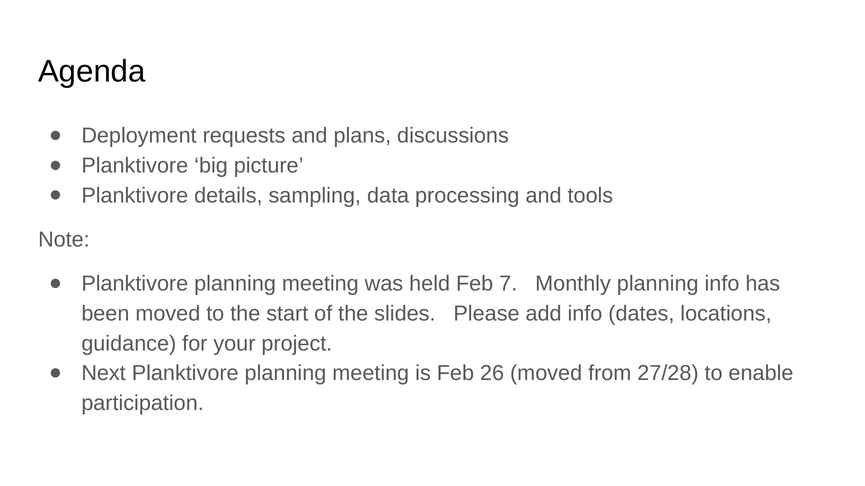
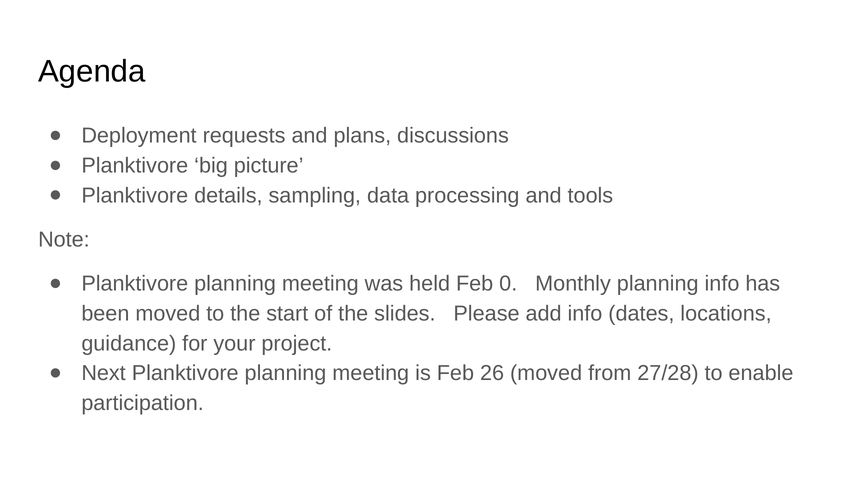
7: 7 -> 0 (508, 284)
